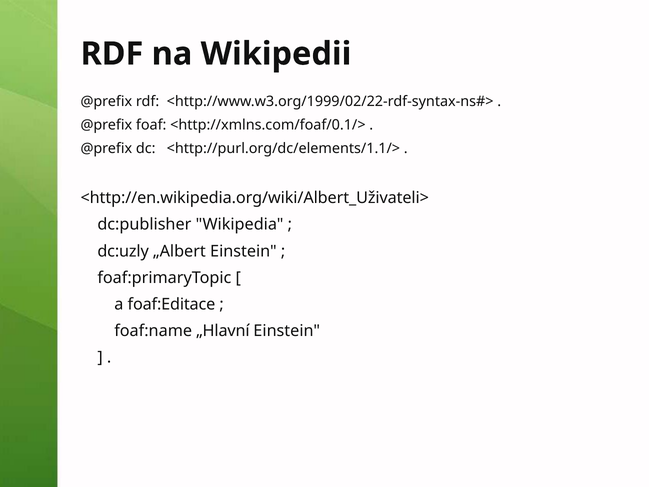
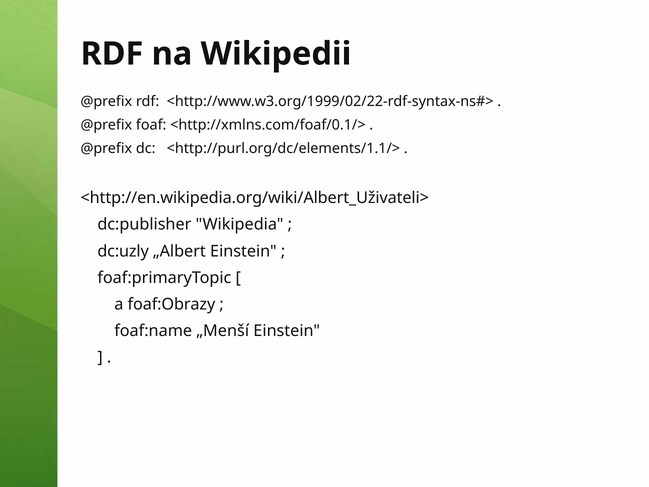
foaf:Editace: foaf:Editace -> foaf:Obrazy (171, 304)
„Hlavní: „Hlavní -> „Menší (223, 331)
